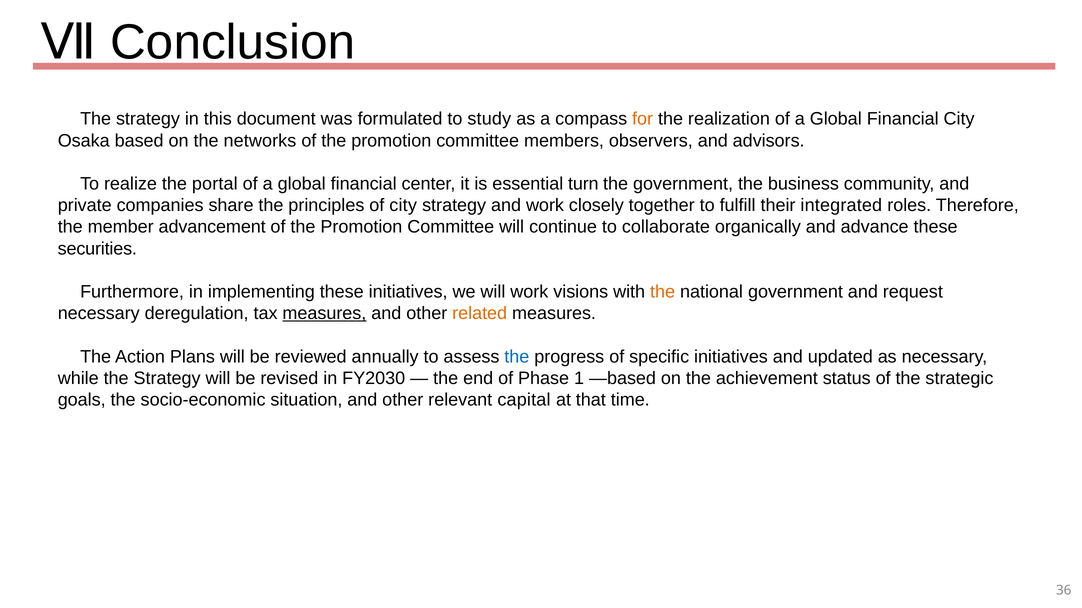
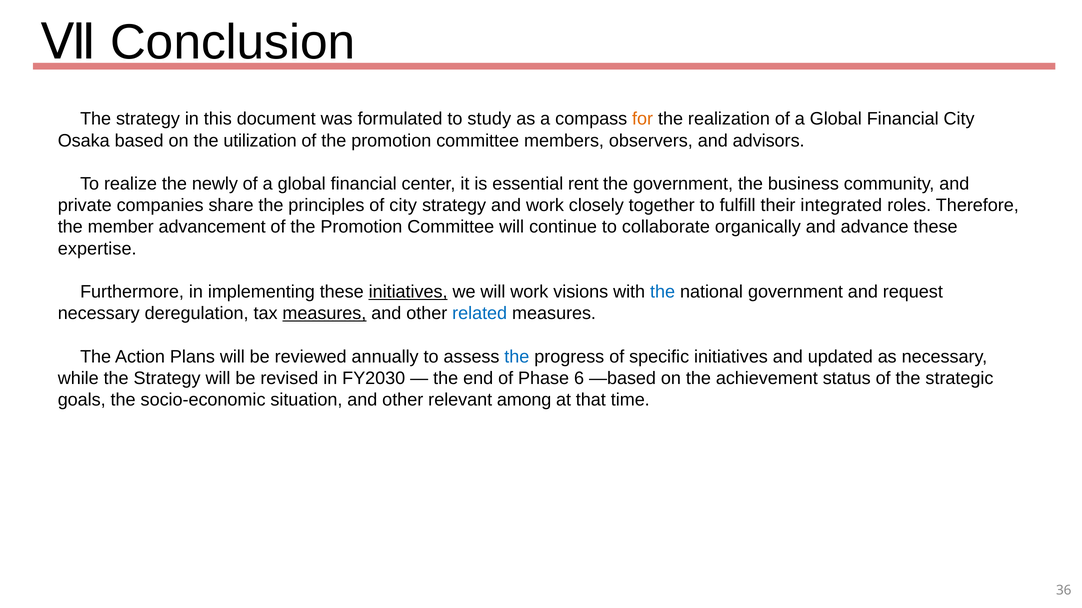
networks: networks -> utilization (260, 141)
portal: portal -> newly (215, 184)
turn: turn -> rent (583, 184)
securities: securities -> expertise (97, 249)
initiatives underline: none -> present (408, 292)
the colour: orange -> blue (663, 292)
related colour: orange -> blue (480, 314)
1: 1 -> 6 (579, 379)
capital: capital -> among (524, 400)
